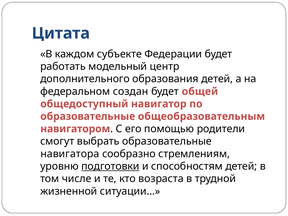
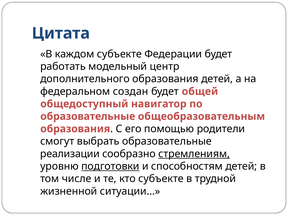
навигатором: навигатором -> образования (75, 129)
навигатора: навигатора -> реализации (70, 154)
стремлениям underline: none -> present (194, 154)
кто возраста: возраста -> субъекте (161, 179)
